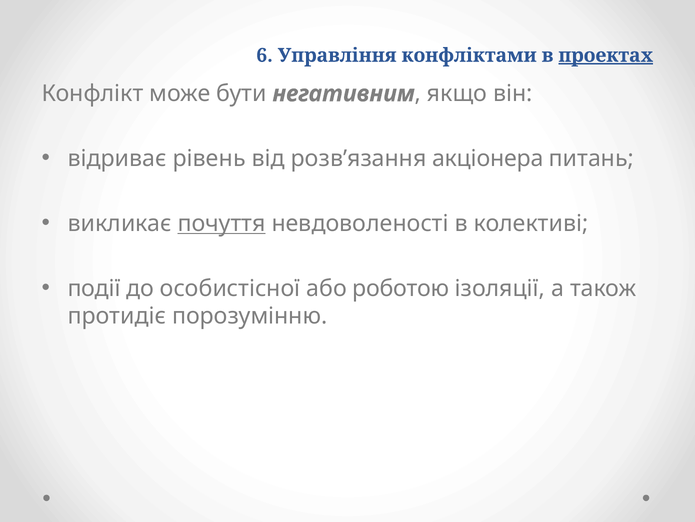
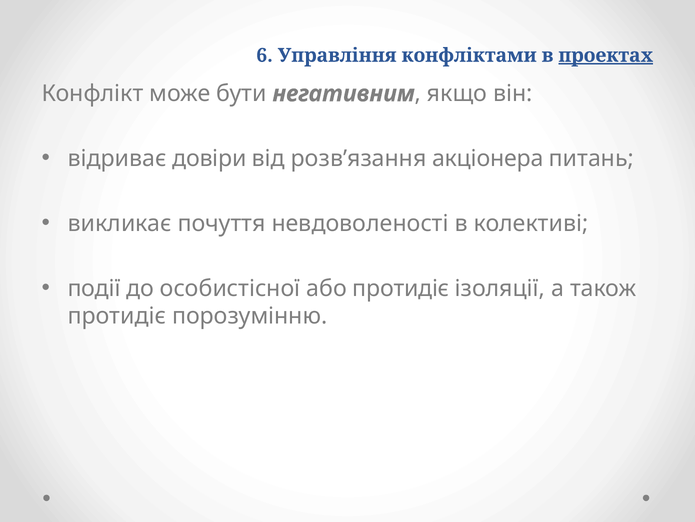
рівень: рівень -> довіри (209, 158)
почуття underline: present -> none (222, 223)
або роботою: роботою -> протидіє (401, 288)
